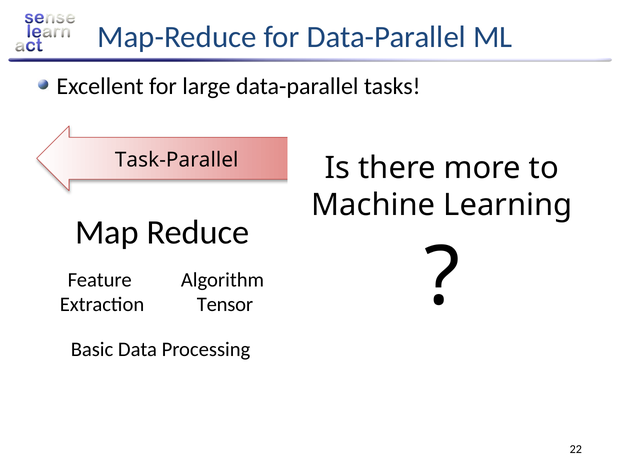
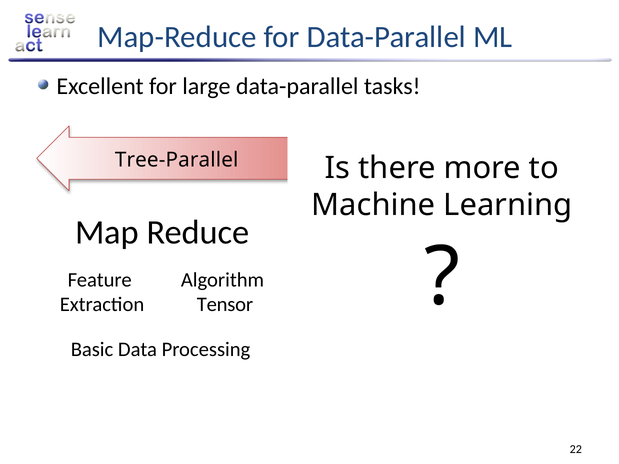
Task-Parallel: Task-Parallel -> Tree-Parallel (177, 160)
